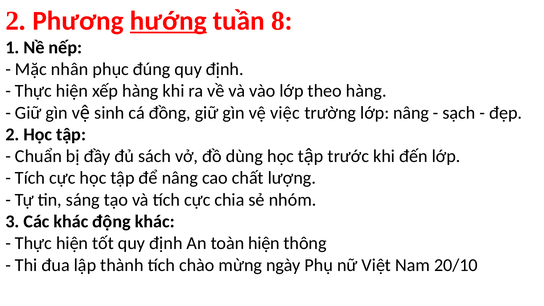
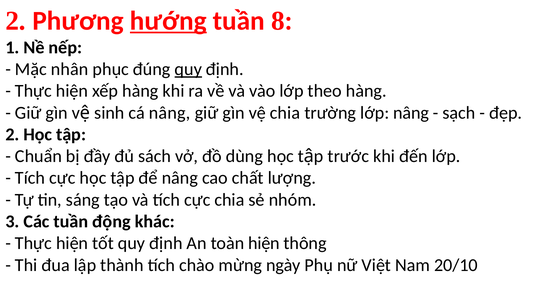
quy underline: none -> present (188, 69)
cá đồng: đồng -> nâng (170, 113)
vệ việc: việc -> chia (285, 113)
Các khác: khác -> tuần (71, 222)
